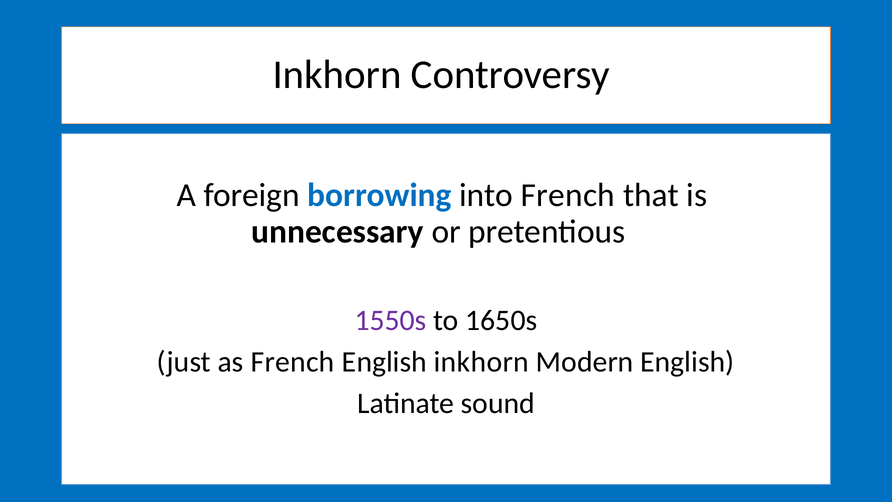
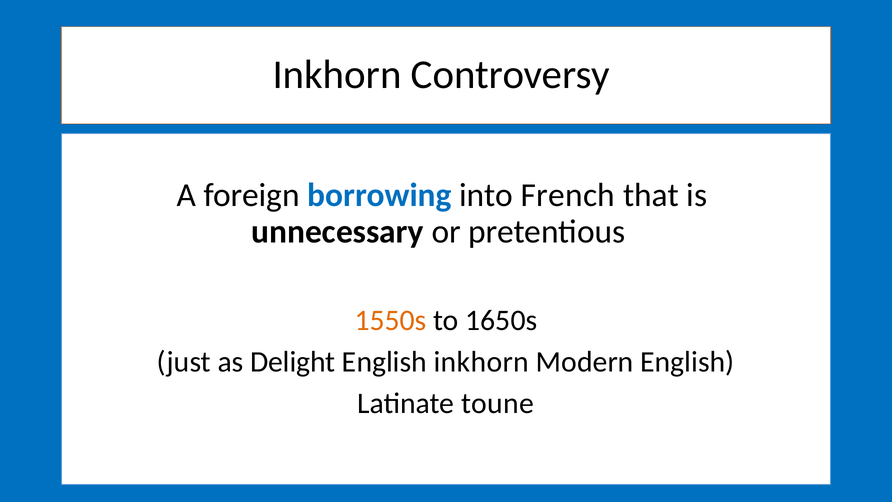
1550s colour: purple -> orange (391, 320)
as French: French -> Delight (293, 362)
sound: sound -> toune (498, 403)
